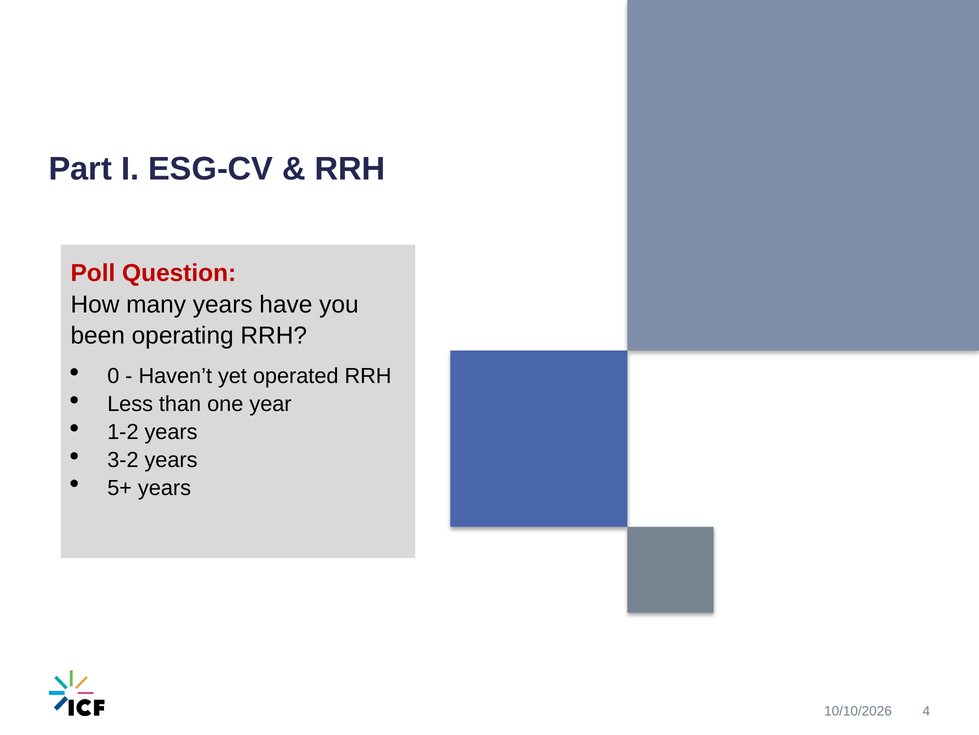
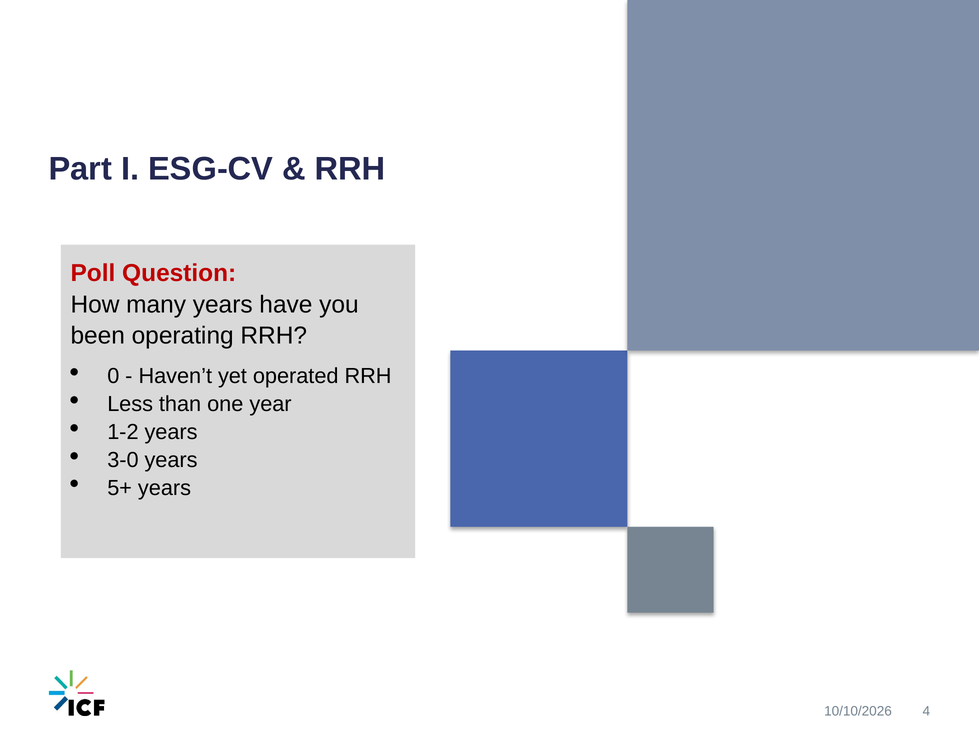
3-2: 3-2 -> 3-0 (123, 459)
